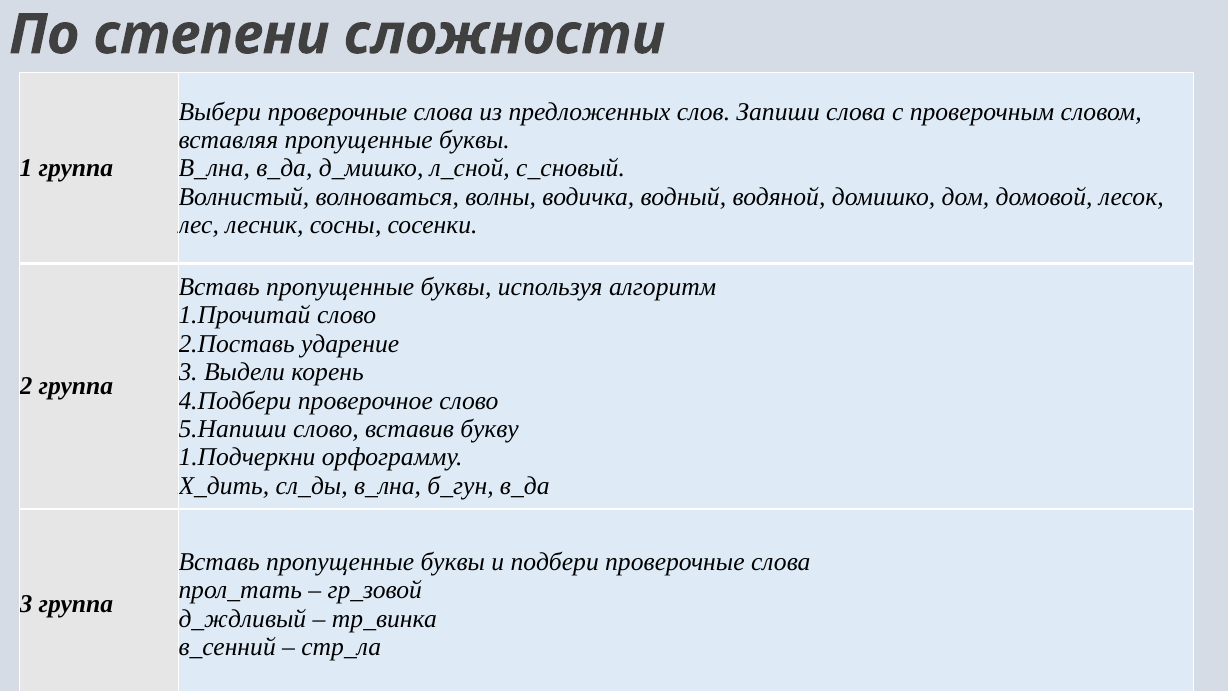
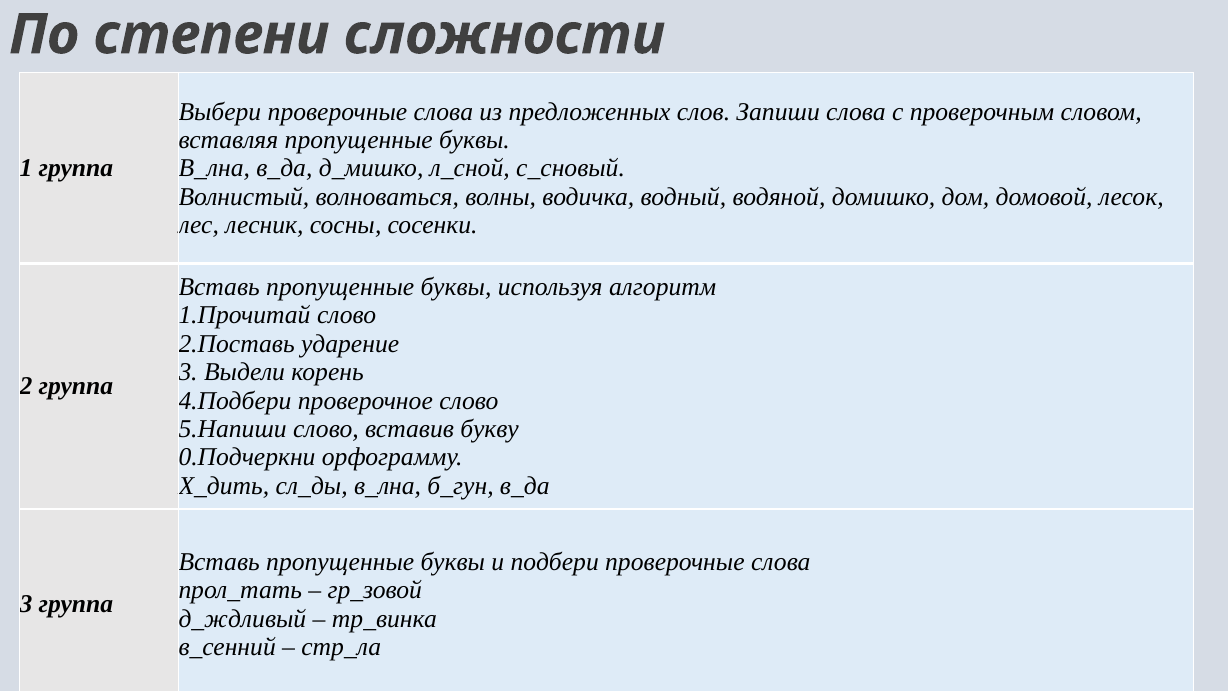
1.Подчеркни: 1.Подчеркни -> 0.Подчеркни (247, 457)
